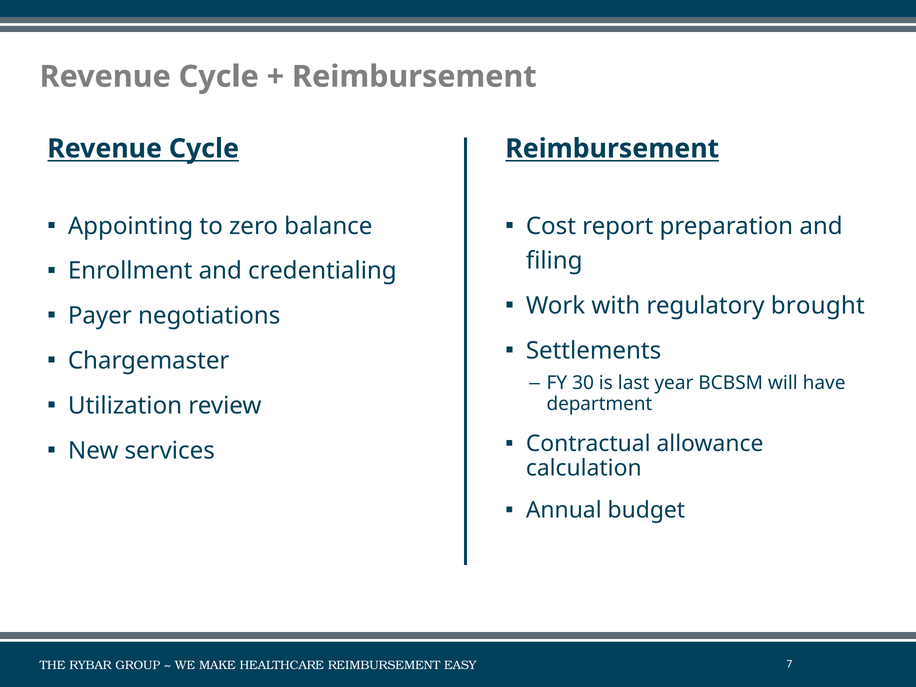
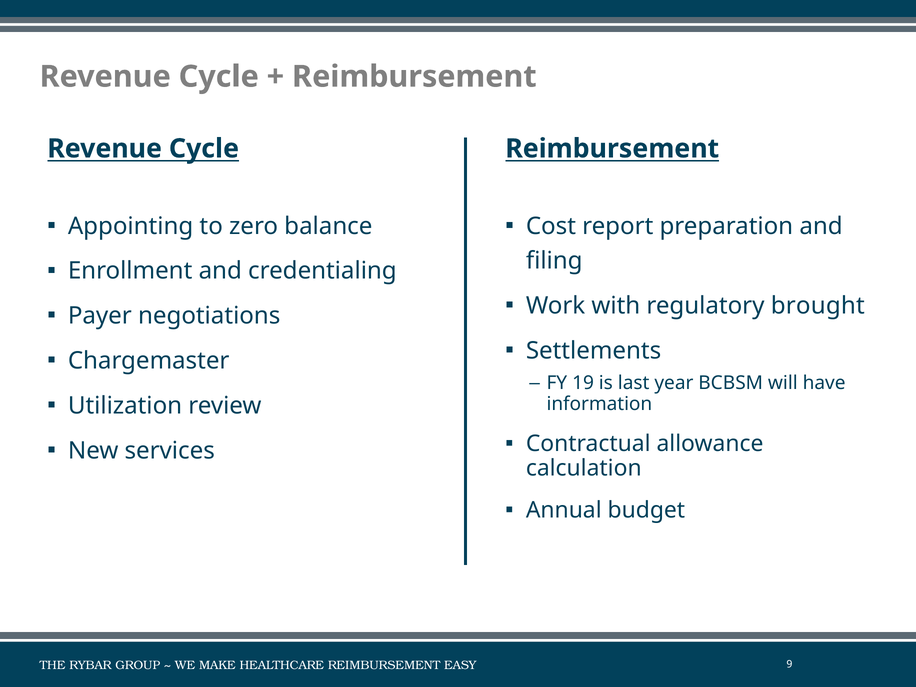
30: 30 -> 19 (583, 383)
department: department -> information (599, 404)
7: 7 -> 9 (789, 664)
